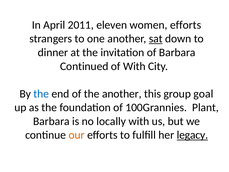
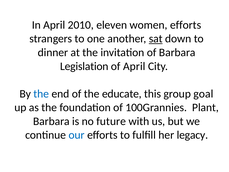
2011: 2011 -> 2010 (81, 25)
Continued: Continued -> Legislation (84, 66)
of With: With -> April (134, 66)
the another: another -> educate (122, 94)
locally: locally -> future (111, 121)
our colour: orange -> blue (77, 135)
legacy underline: present -> none (192, 135)
